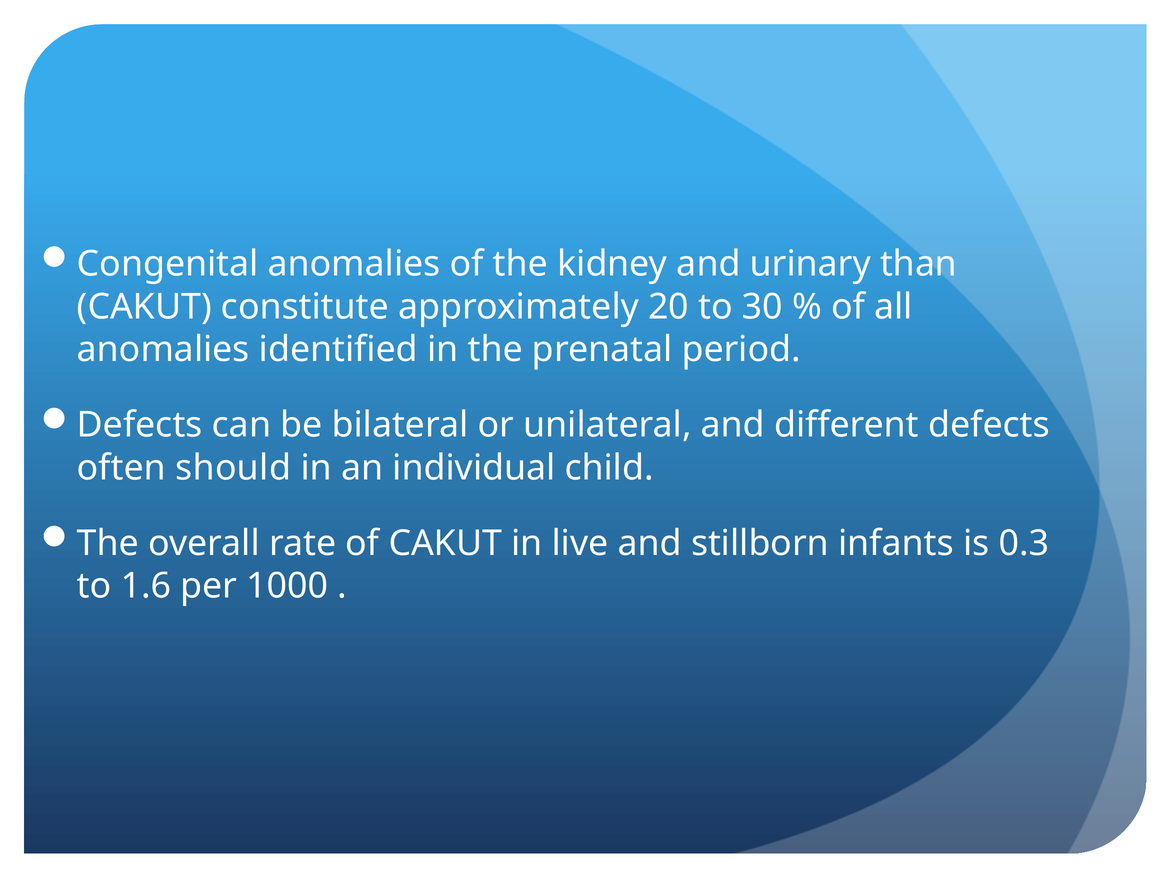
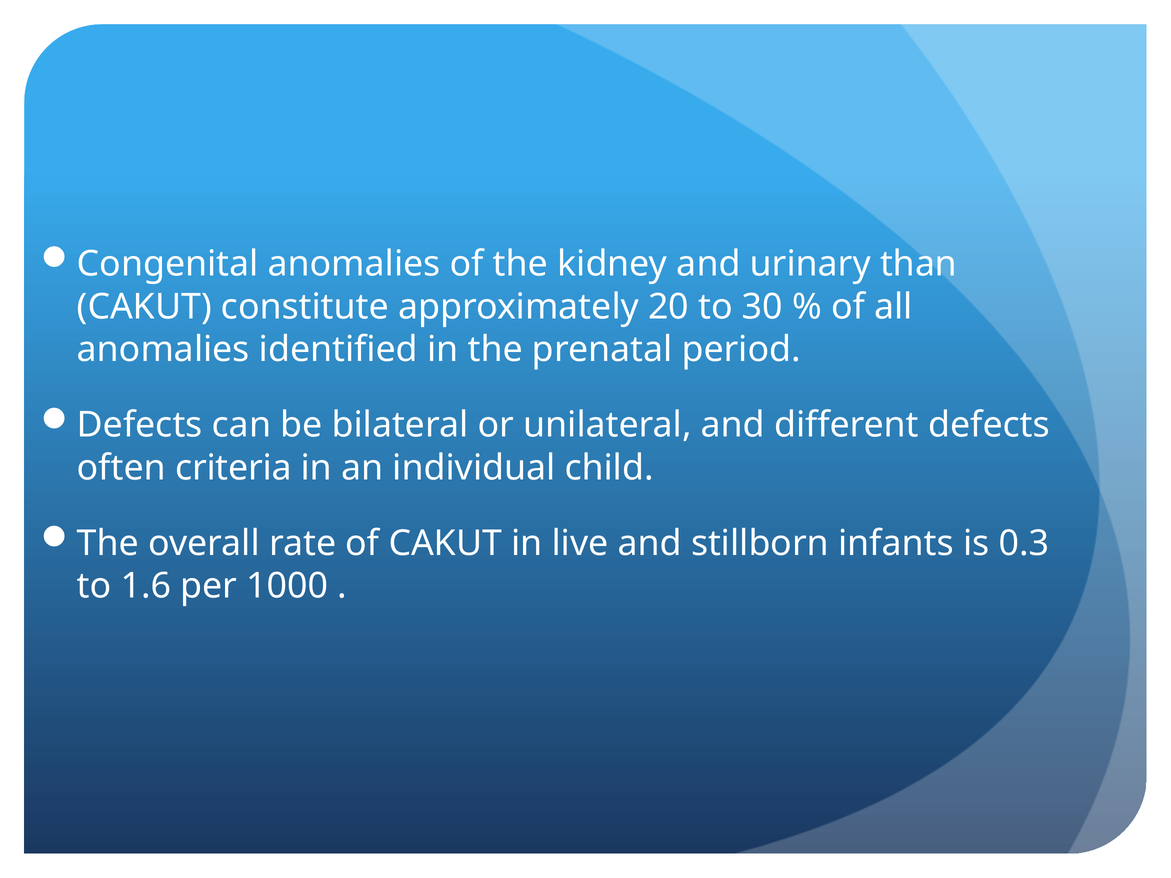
should: should -> criteria (233, 468)
